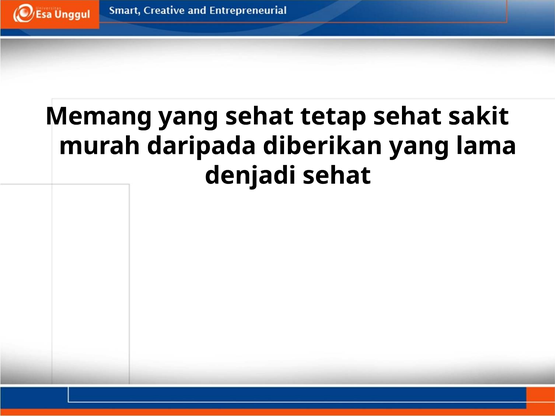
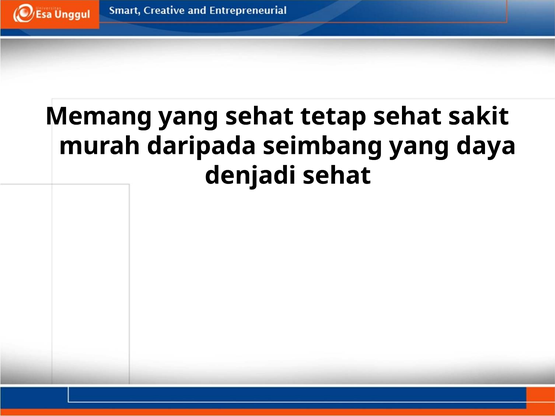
diberikan: diberikan -> seimbang (323, 146)
lama: lama -> daya (486, 146)
